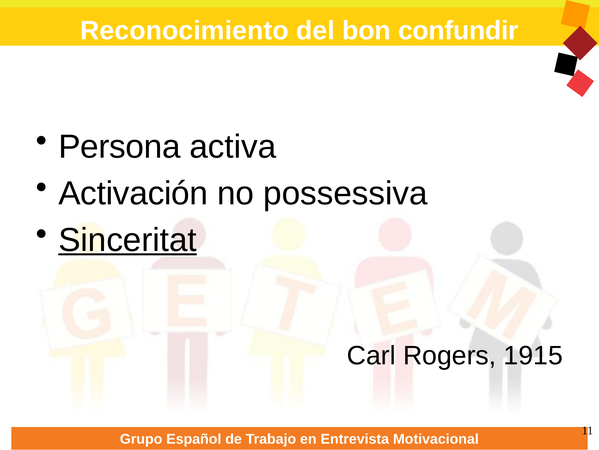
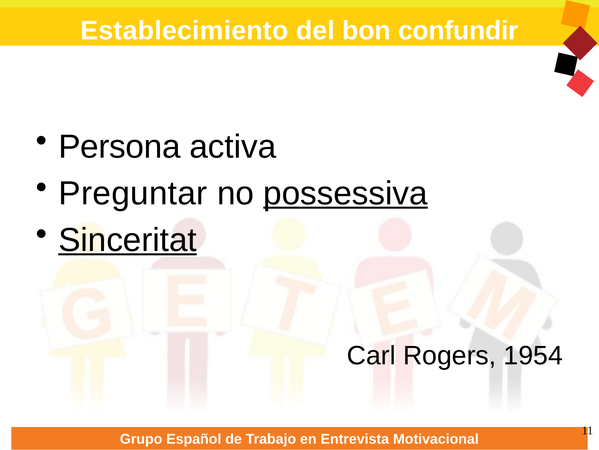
Reconocimiento: Reconocimiento -> Establecimiento (184, 31)
Activación: Activación -> Preguntar (133, 193)
possessiva underline: none -> present (345, 193)
1915: 1915 -> 1954 (533, 355)
